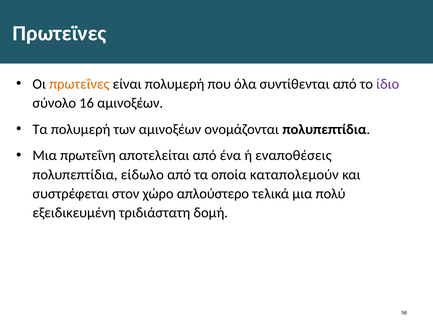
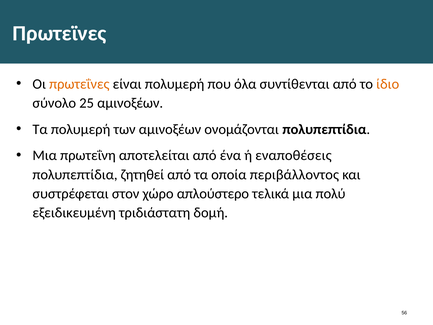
ίδιο colour: purple -> orange (388, 84)
16: 16 -> 25 (87, 103)
είδωλο: είδωλο -> ζητηθεί (142, 174)
καταπολεμούν: καταπολεμούν -> περιβάλλοντος (294, 174)
